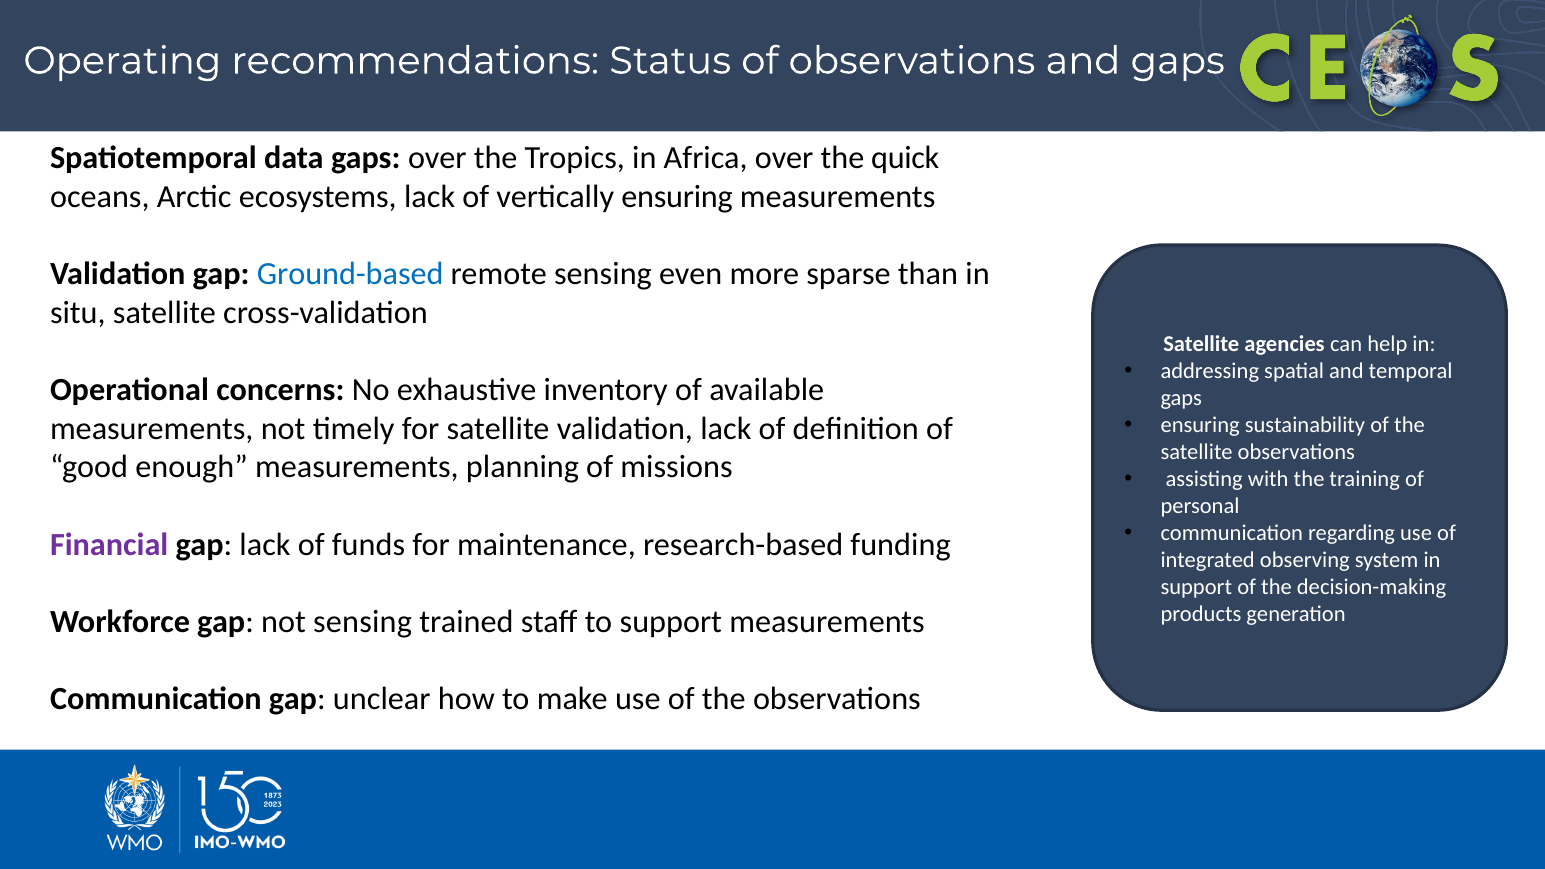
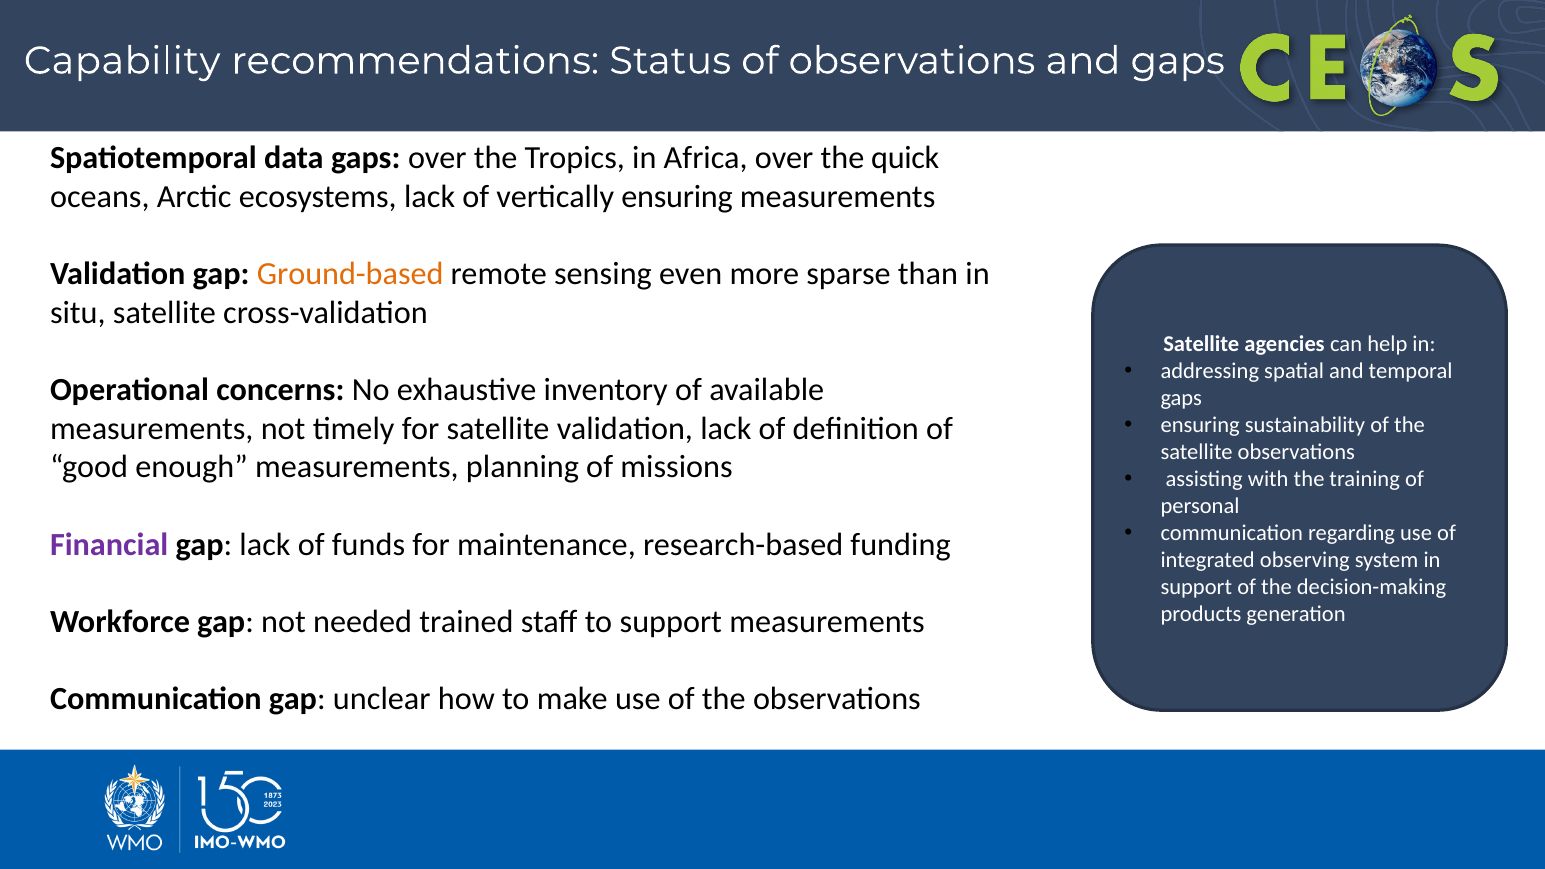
Operating: Operating -> Capability (122, 61)
Ground-based colour: blue -> orange (350, 274)
not sensing: sensing -> needed (363, 622)
